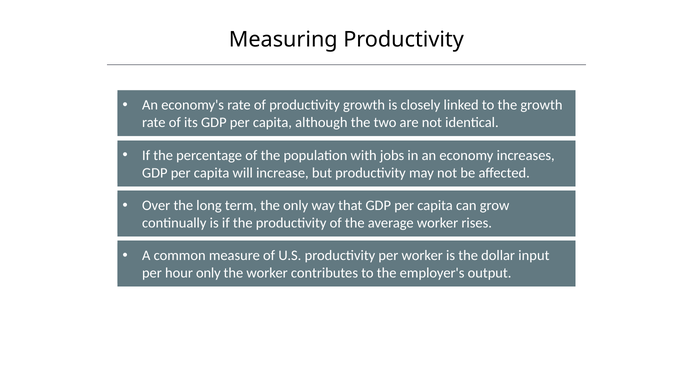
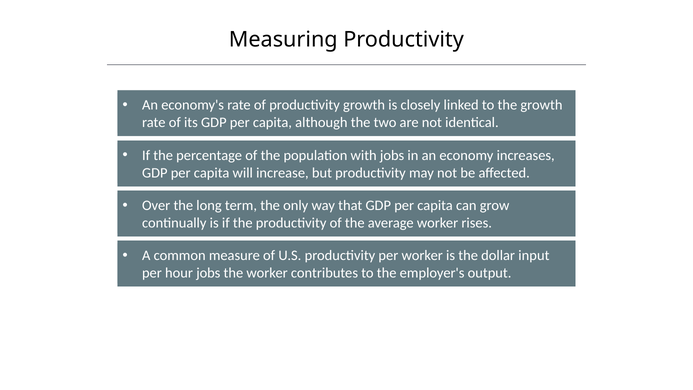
hour only: only -> jobs (208, 273)
